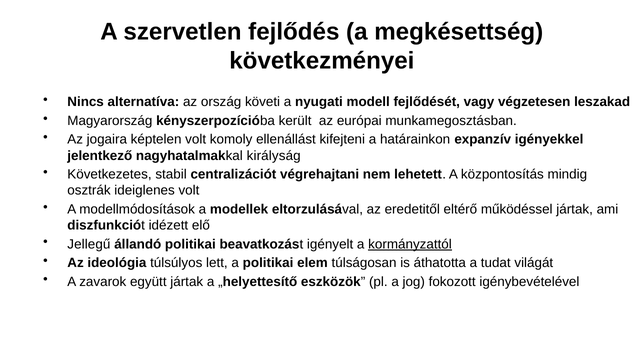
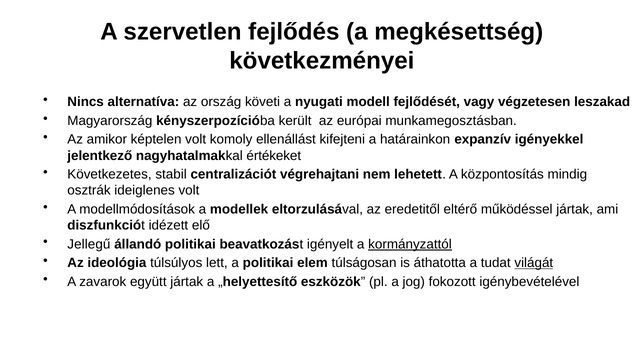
jogaira: jogaira -> amikor (107, 140)
királyság: királyság -> értékeket (274, 156)
világát underline: none -> present (534, 263)
